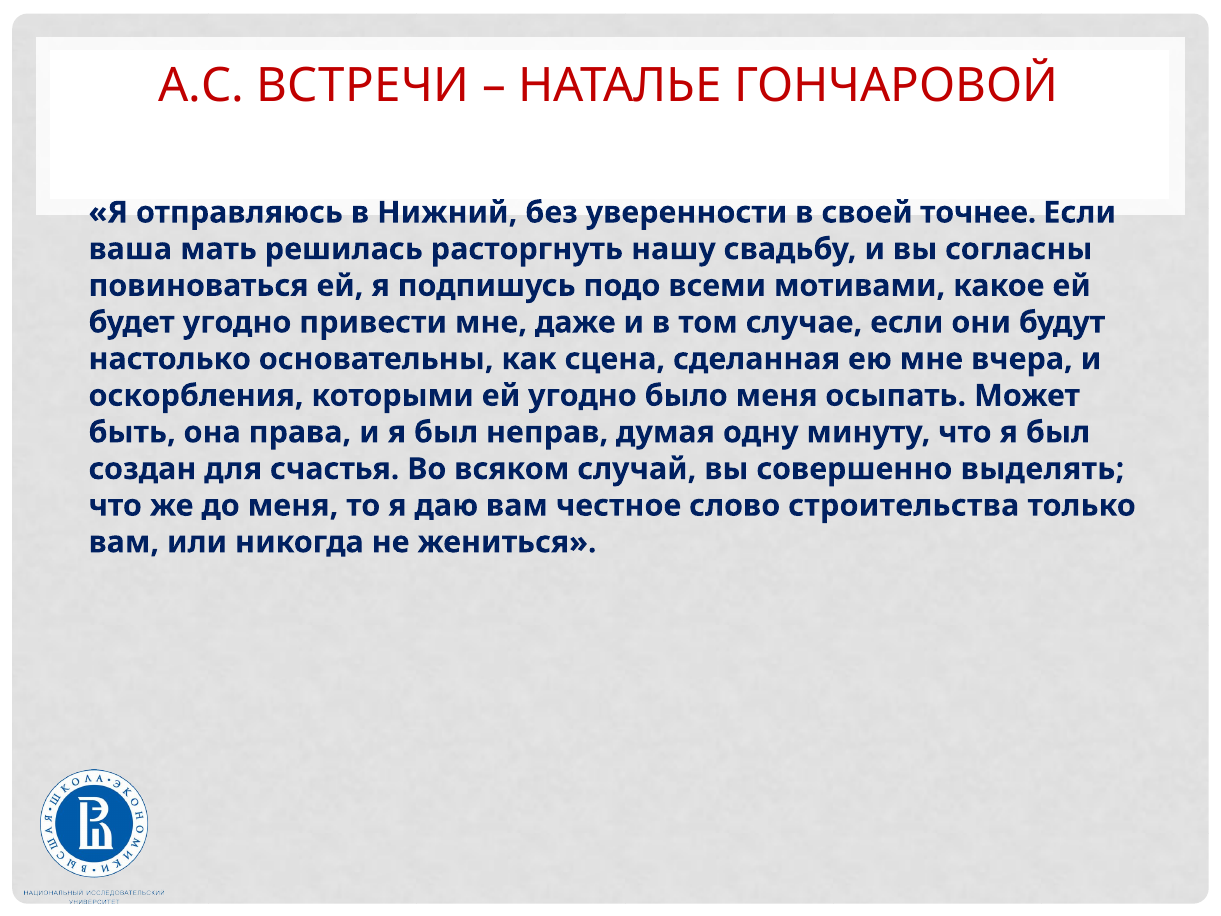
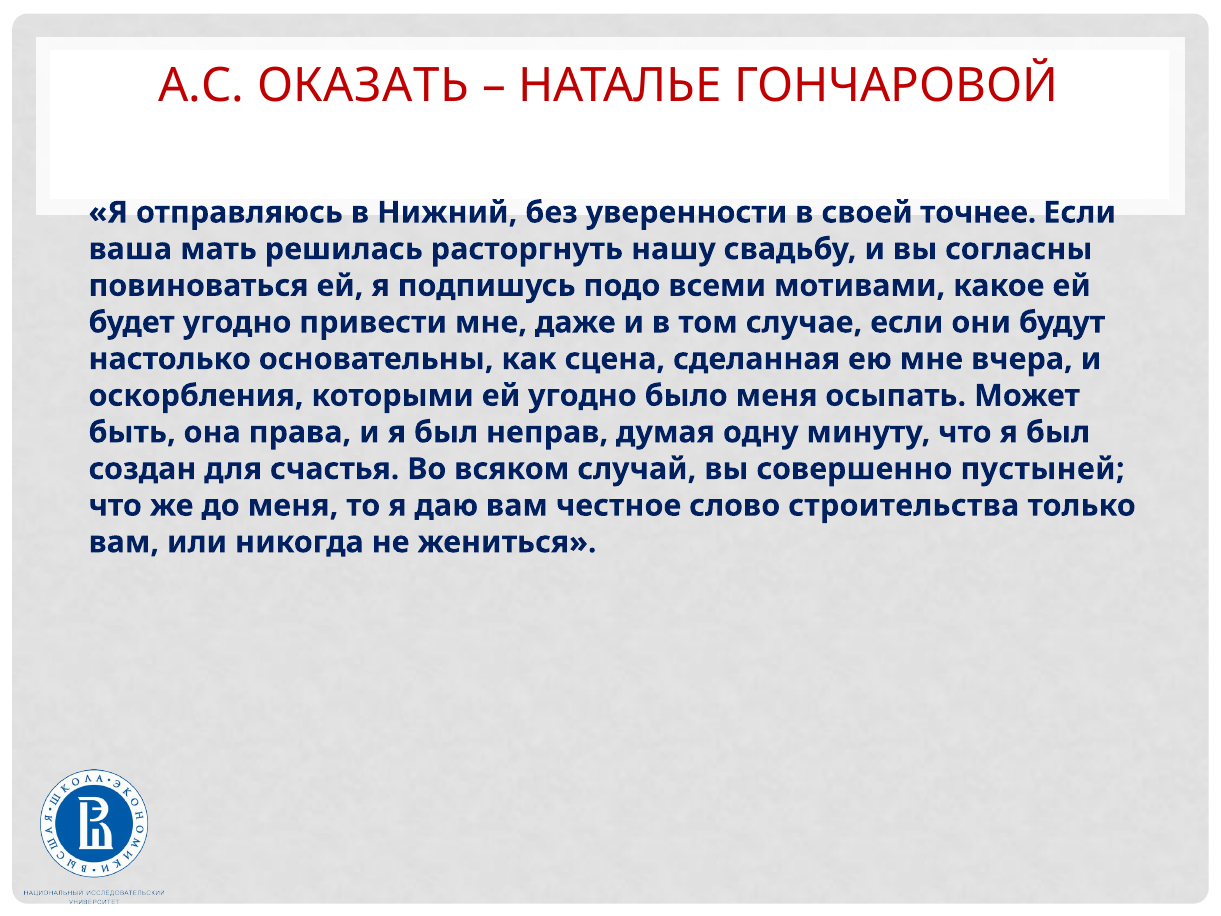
ВСТРЕЧИ: ВСТРЕЧИ -> ОКАЗАТЬ (363, 86)
выделять: выделять -> пустыней (1043, 469)
